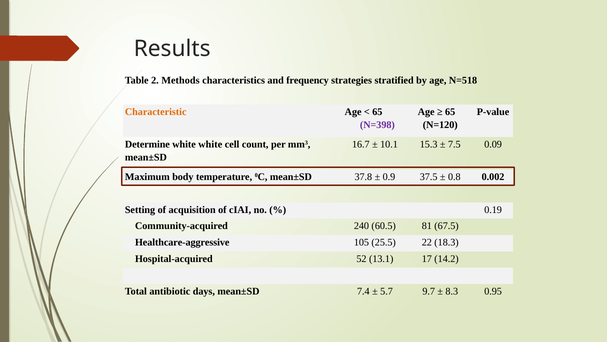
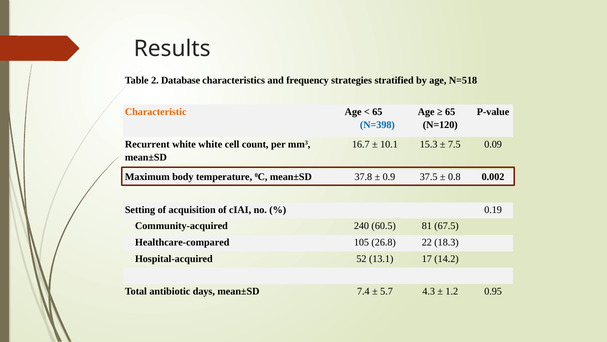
Methods: Methods -> Database (181, 80)
N=398 colour: purple -> blue (377, 125)
Determine: Determine -> Recurrent (147, 144)
Healthcare-aggressive: Healthcare-aggressive -> Healthcare-compared (182, 242)
25.5: 25.5 -> 26.8 (384, 242)
9.7: 9.7 -> 4.3 (429, 291)
8.3: 8.3 -> 1.2 (452, 291)
